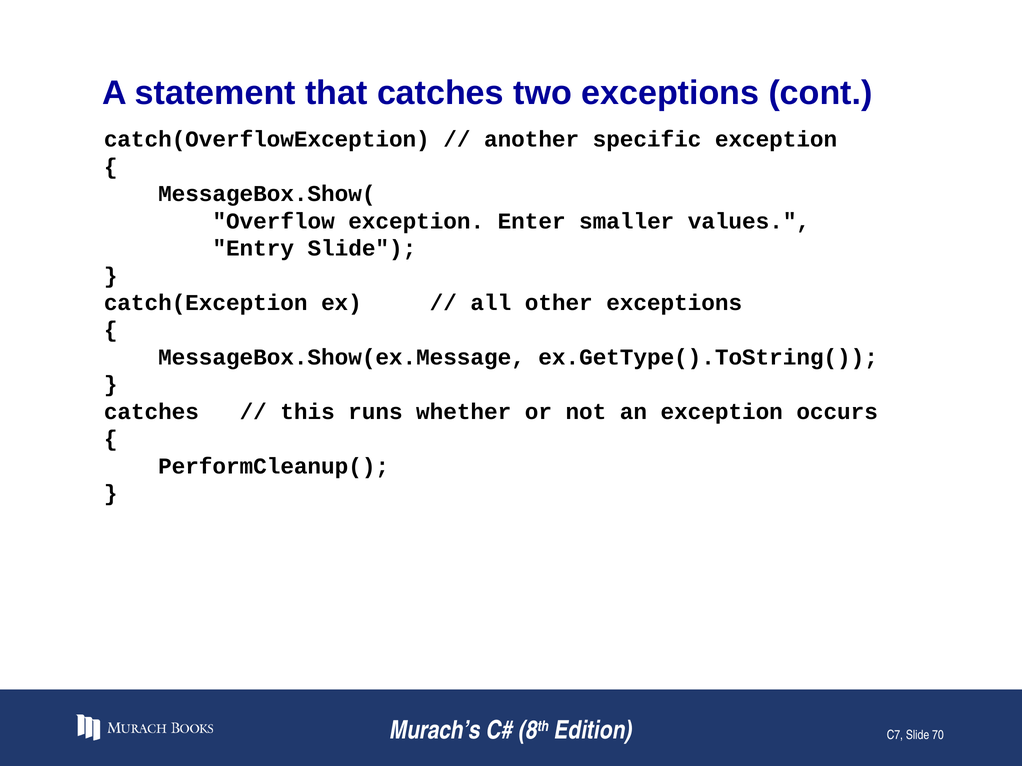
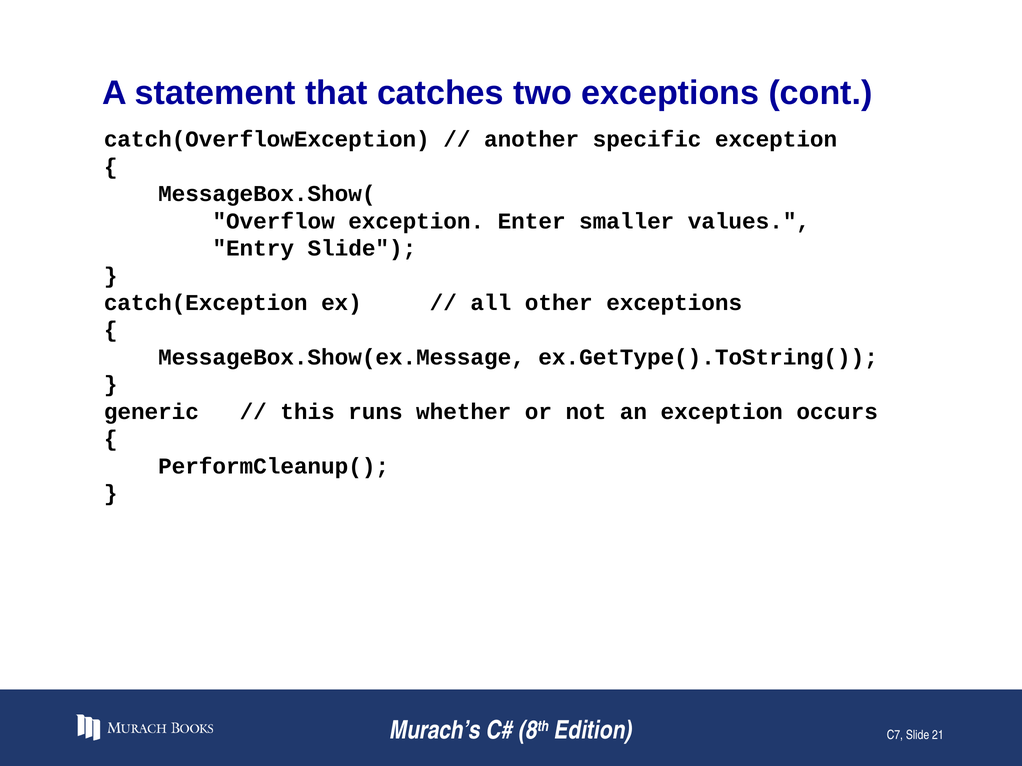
catches: catches -> generic (151, 412)
70: 70 -> 21 (938, 735)
